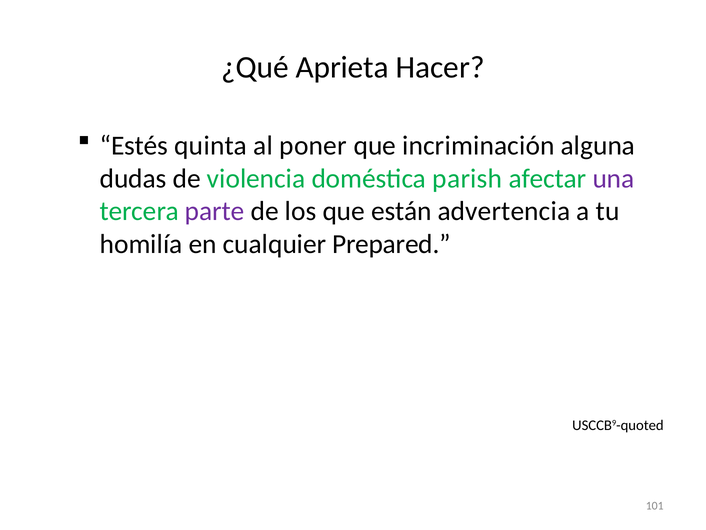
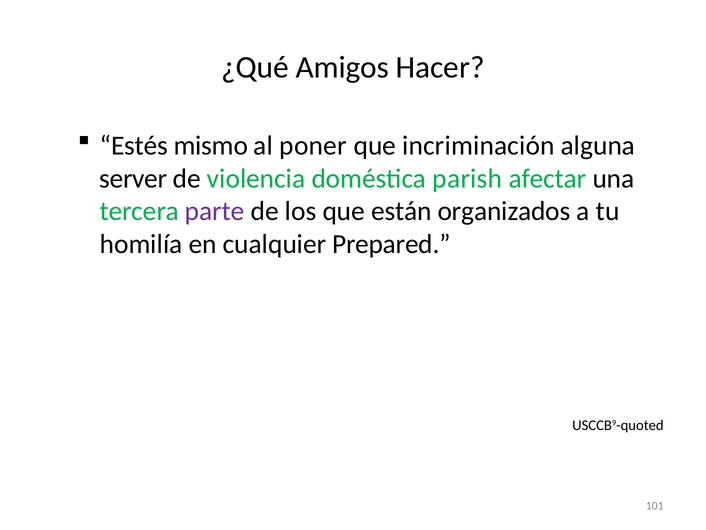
Aprieta: Aprieta -> Amigos (342, 68)
quinta: quinta -> mismo (211, 145)
dudas: dudas -> server (133, 178)
una colour: purple -> black (614, 178)
advertencia: advertencia -> organizados (504, 211)
